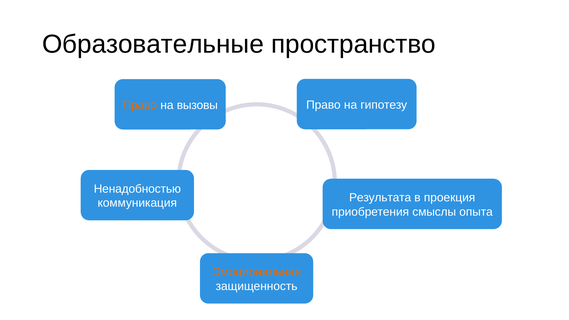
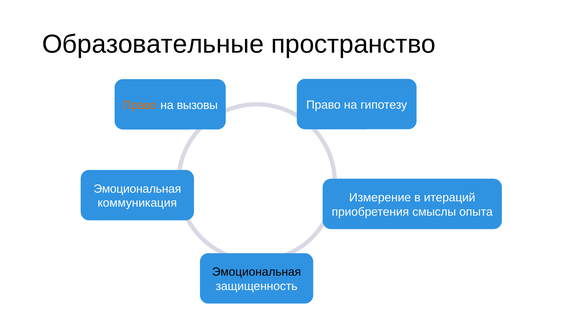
Ненадобностью: Ненадобностью -> Эмоциональная (137, 189)
Результата: Результата -> Измерение (380, 198)
проекция: проекция -> итераций (450, 198)
Эмоциональная colour: orange -> black (257, 272)
